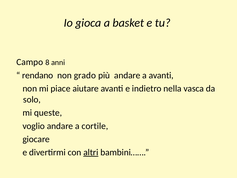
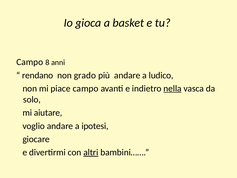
a avanti: avanti -> ludico (161, 75)
piace aiutare: aiutare -> campo (86, 88)
nella underline: none -> present (173, 88)
queste: queste -> aiutare (48, 113)
cortile: cortile -> ipotesi (95, 126)
